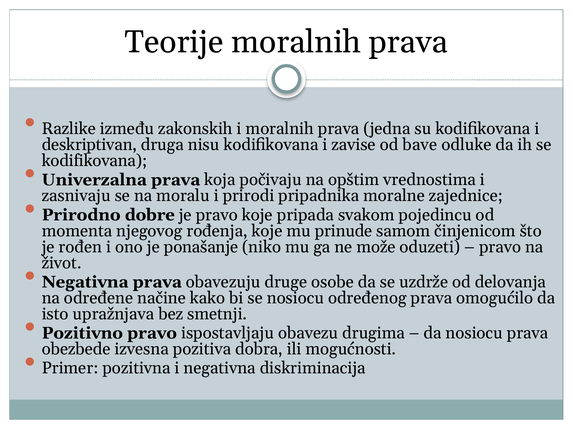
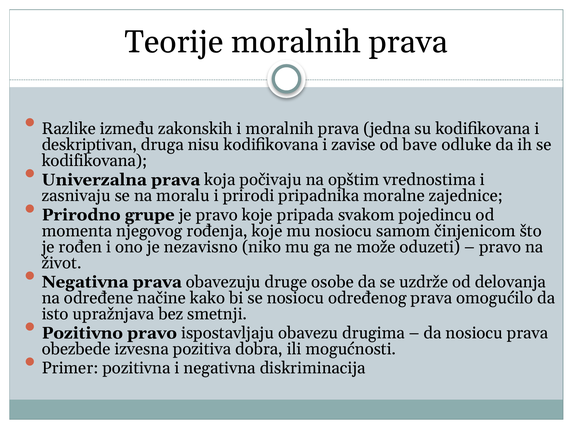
dobre: dobre -> grupe (150, 215)
mu prinude: prinude -> nosiocu (344, 231)
ponašanje: ponašanje -> nezavisno (201, 247)
